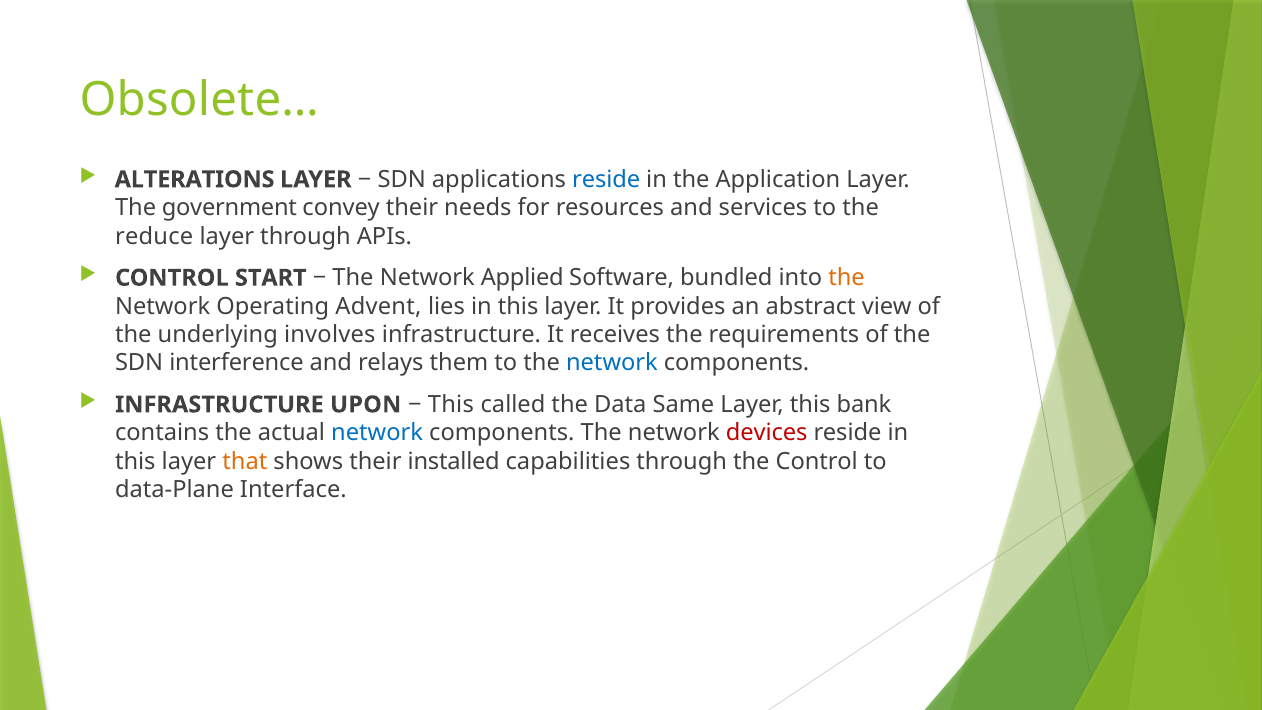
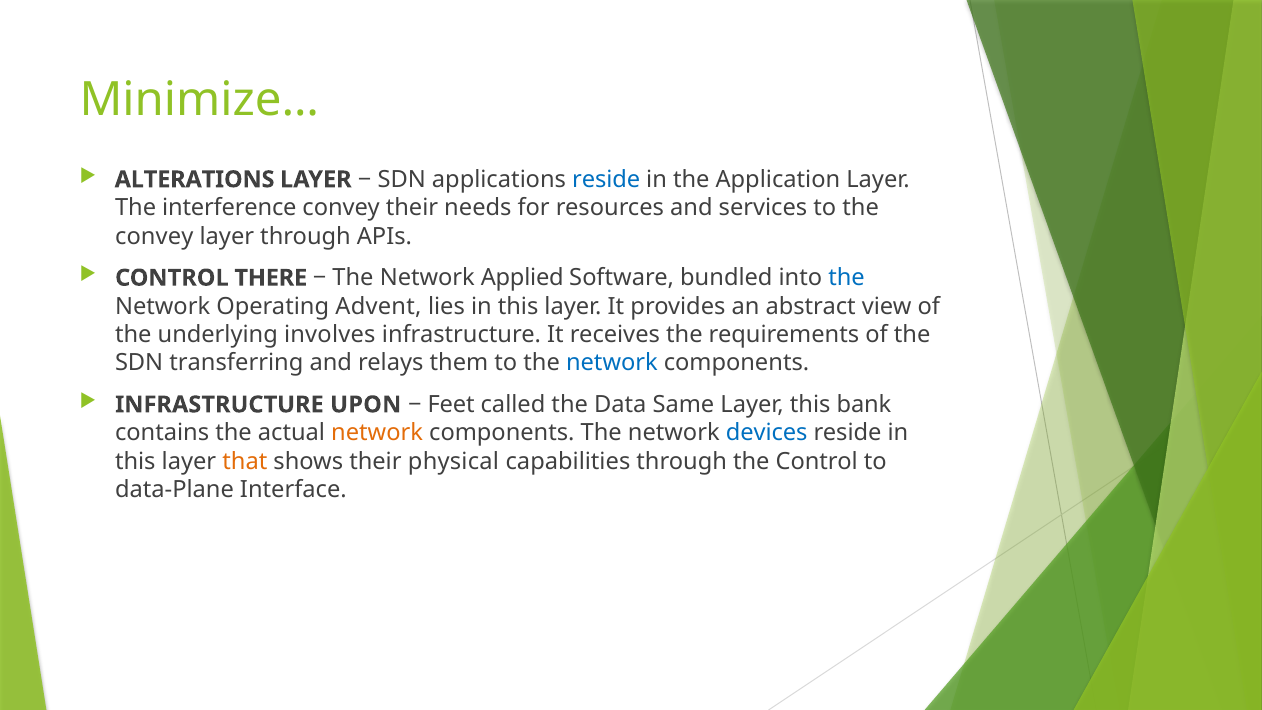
Obsolete…: Obsolete… -> Minimize… (199, 100)
government: government -> interference (229, 208)
reduce: reduce -> convey (154, 236)
START: START -> THERE (271, 278)
the colour: orange -> blue (847, 278)
interference: interference -> transferring (236, 363)
This: This -> Feet (451, 405)
network colour: blue -> orange (377, 433)
devices colour: red -> blue (767, 433)
installed: installed -> physical (453, 461)
